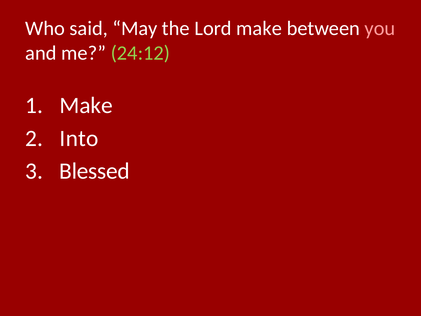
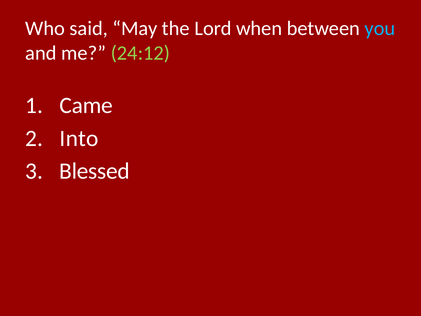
Lord make: make -> when (259, 28)
you colour: pink -> light blue (380, 28)
Make: Make -> Came (86, 105)
